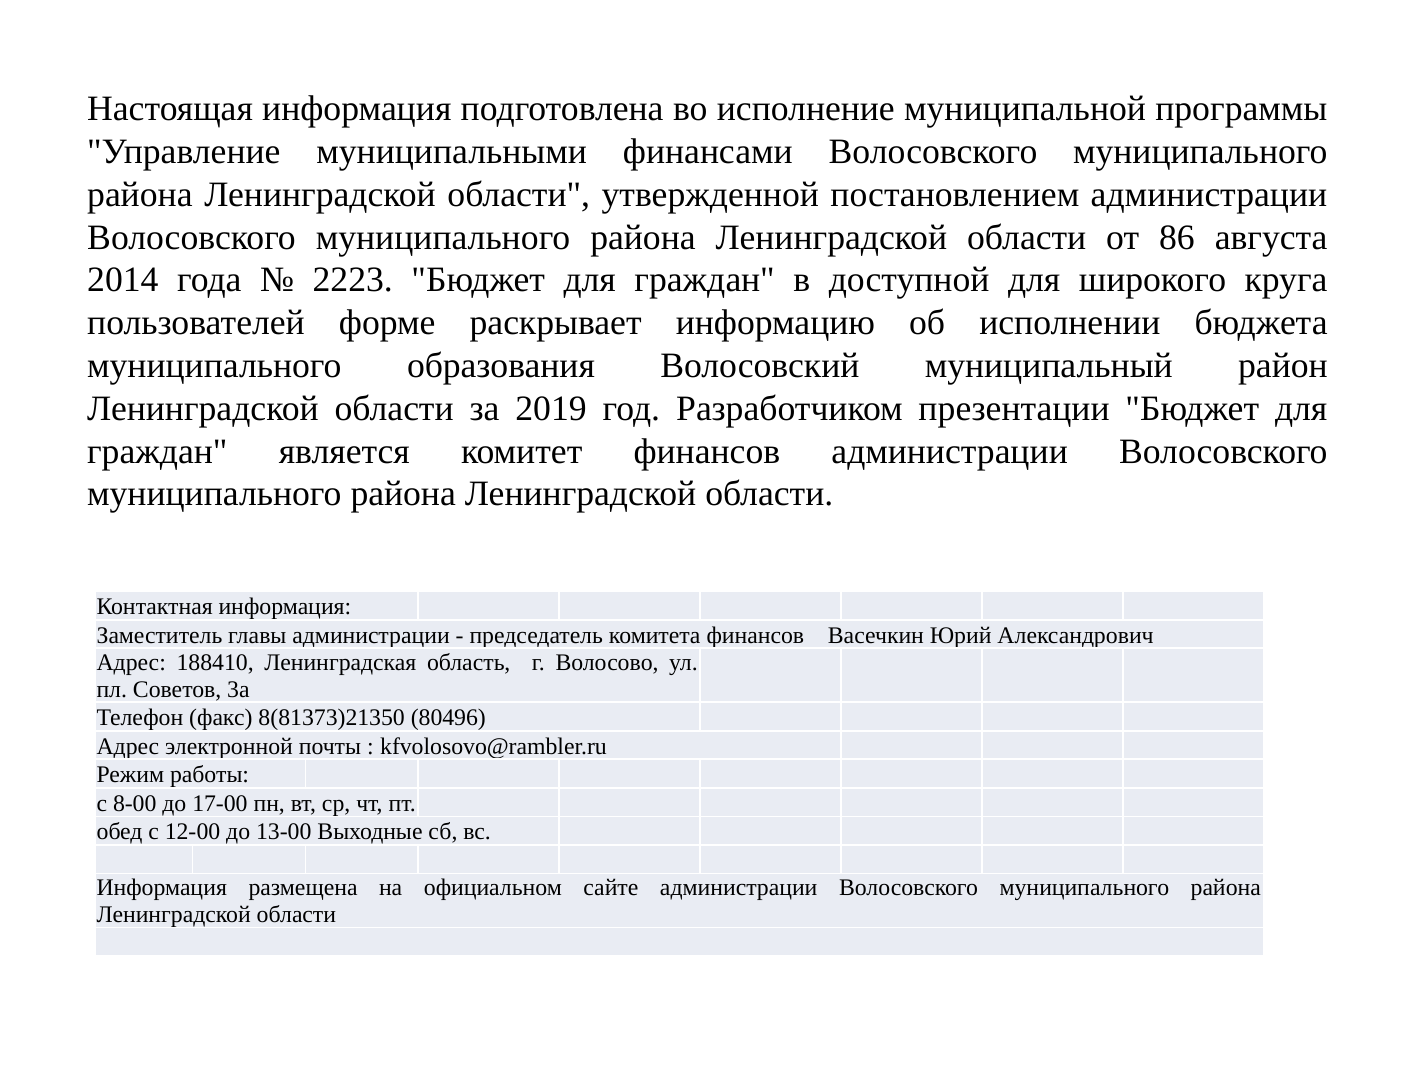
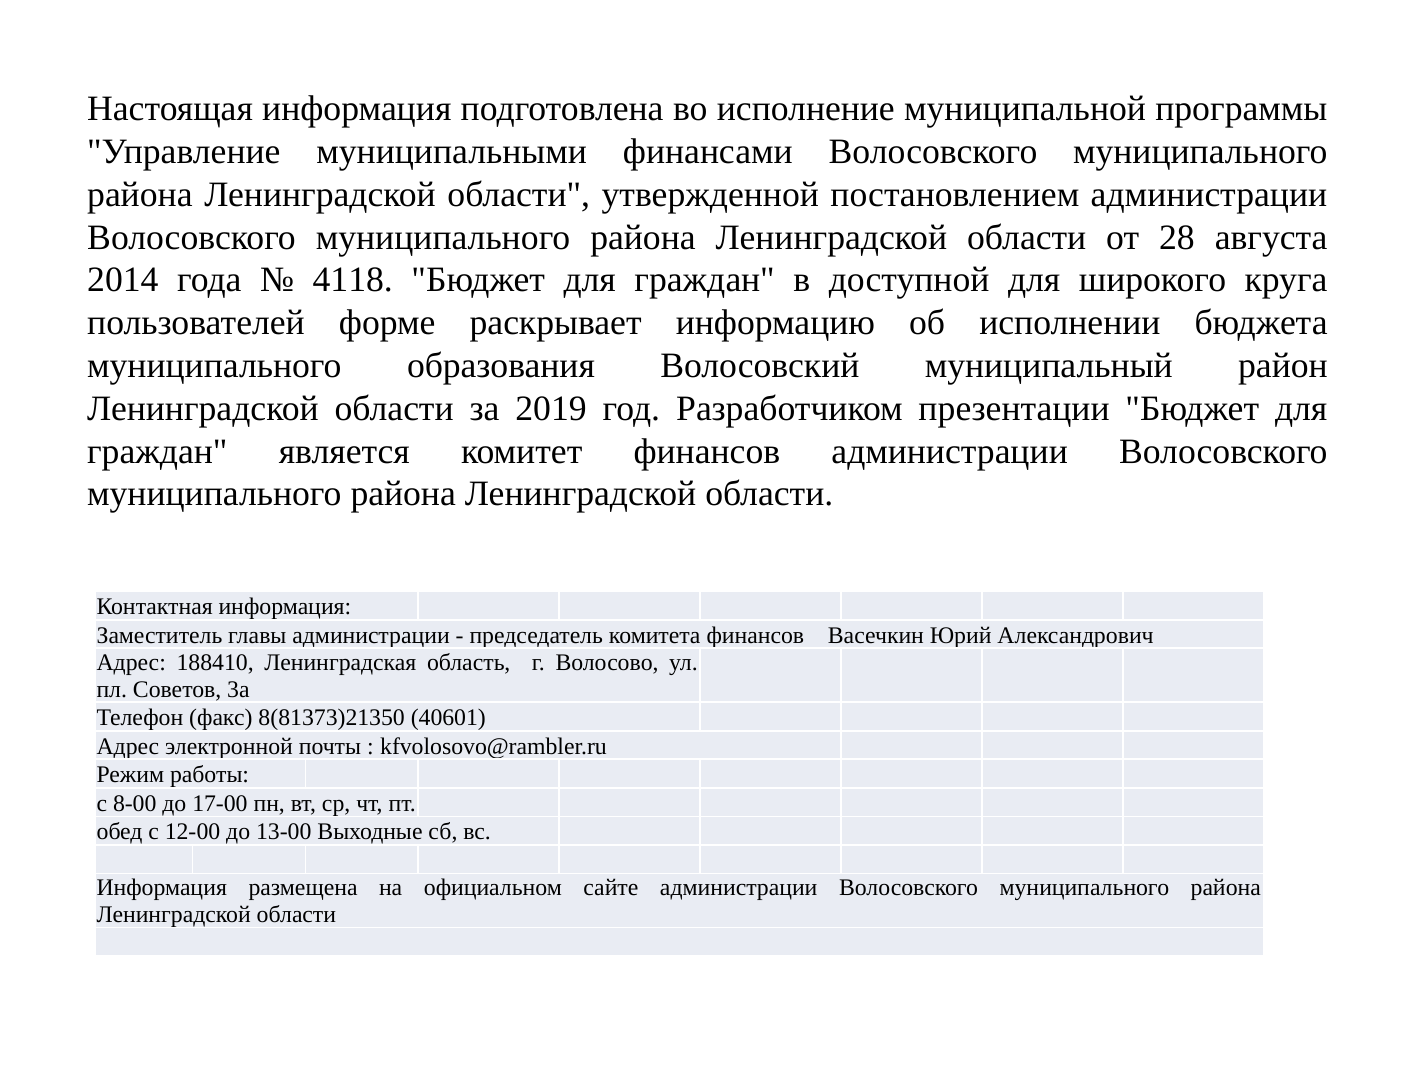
86: 86 -> 28 (1177, 237)
2223: 2223 -> 4118 (353, 280)
80496: 80496 -> 40601 (448, 718)
